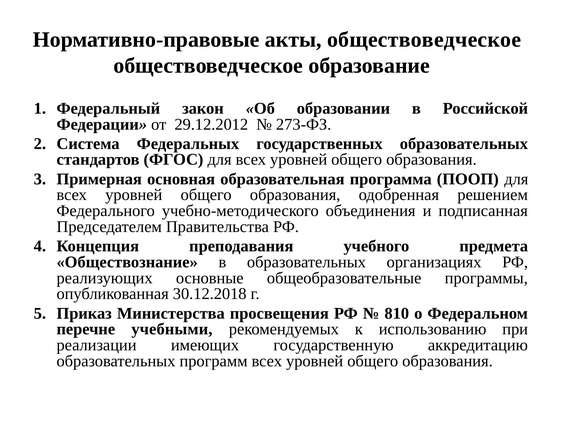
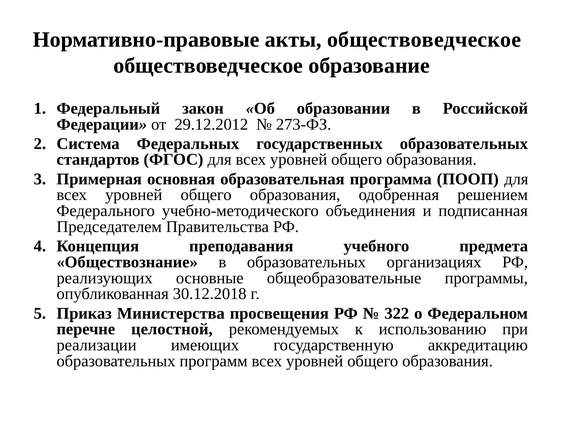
810: 810 -> 322 (397, 314)
учебными: учебными -> целостной (172, 330)
